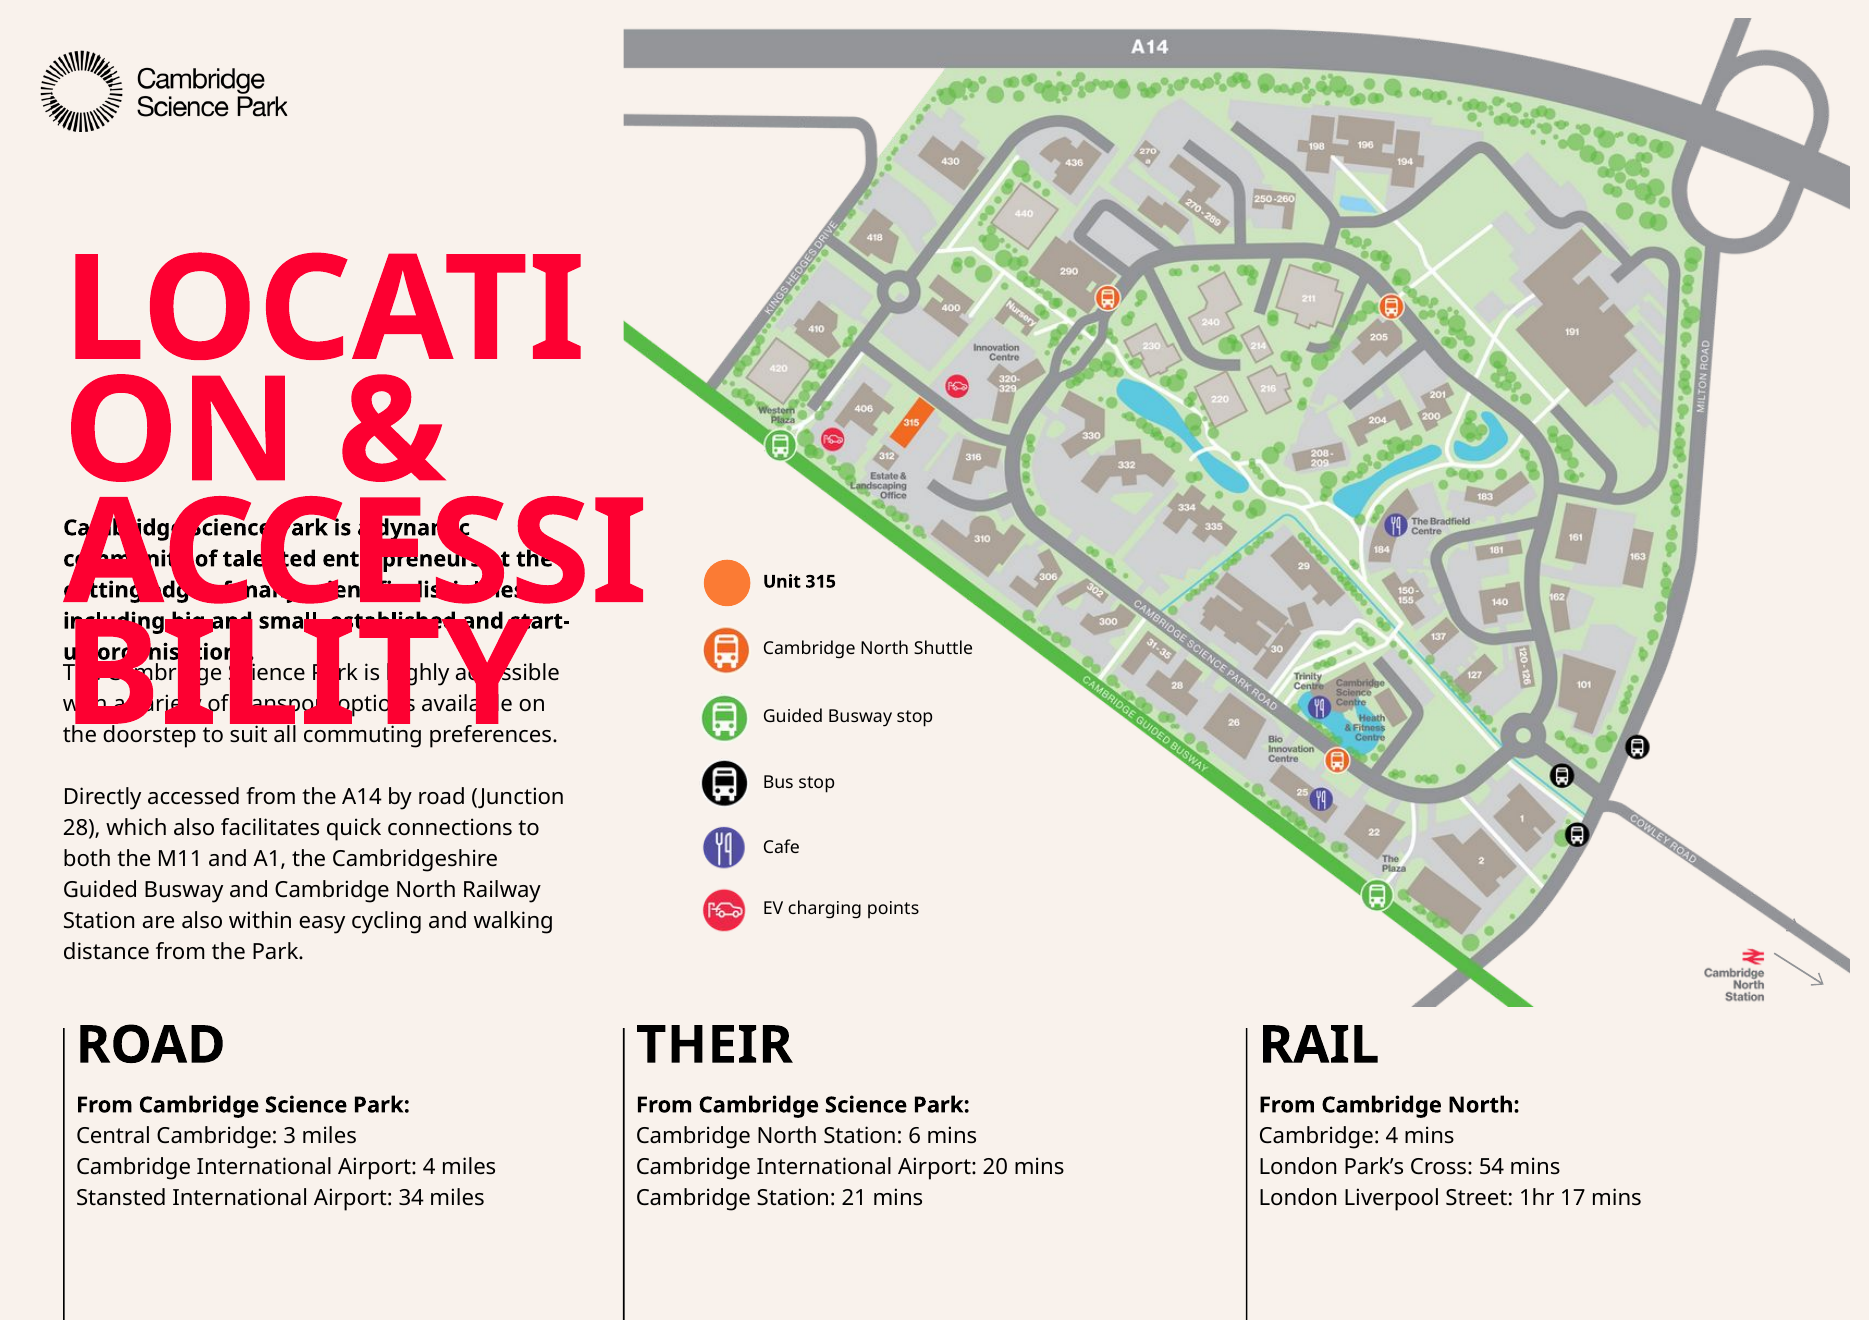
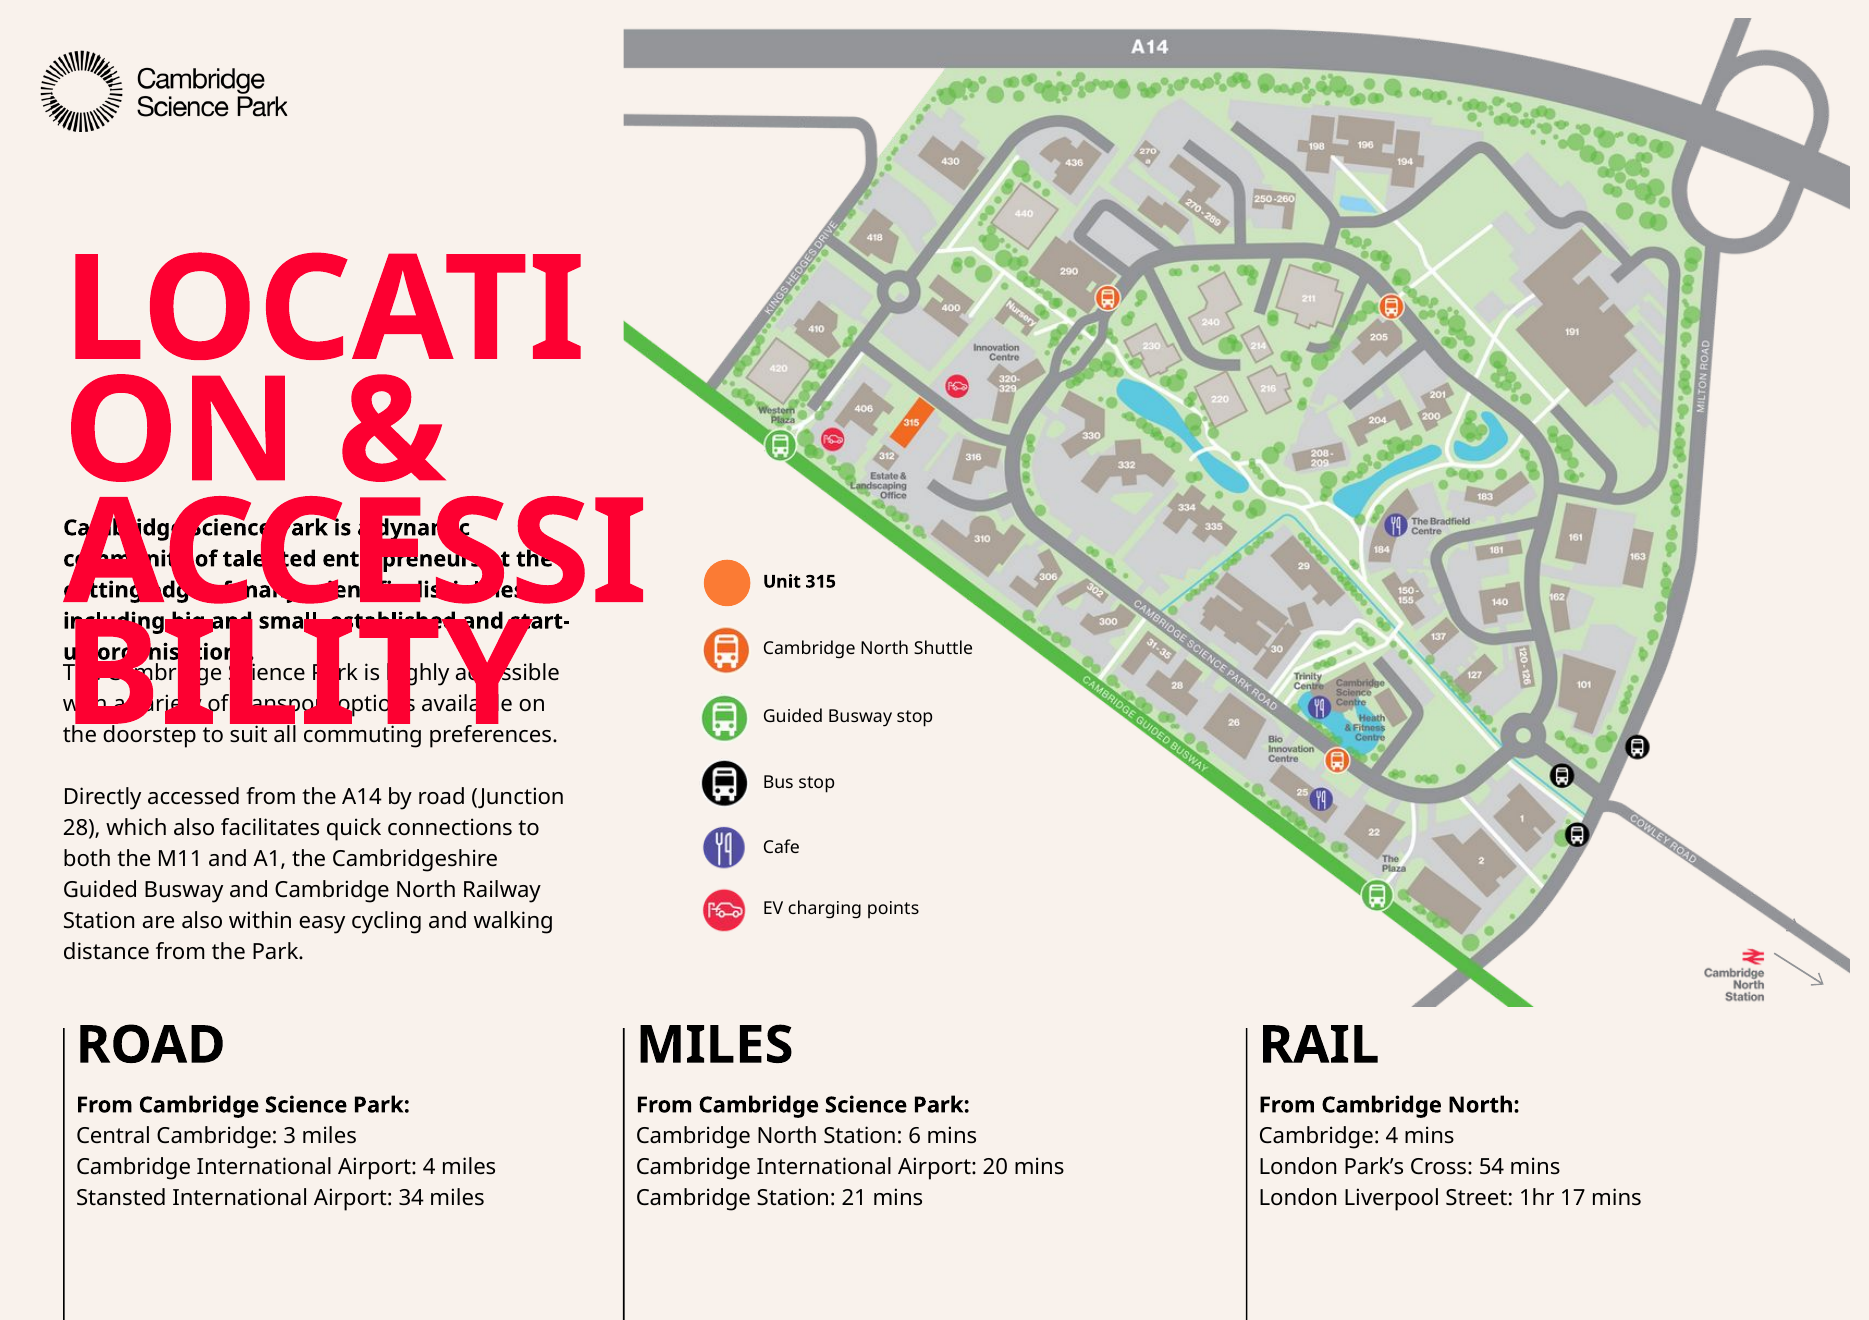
THEIR: THEIR -> MILES (715, 1046)
